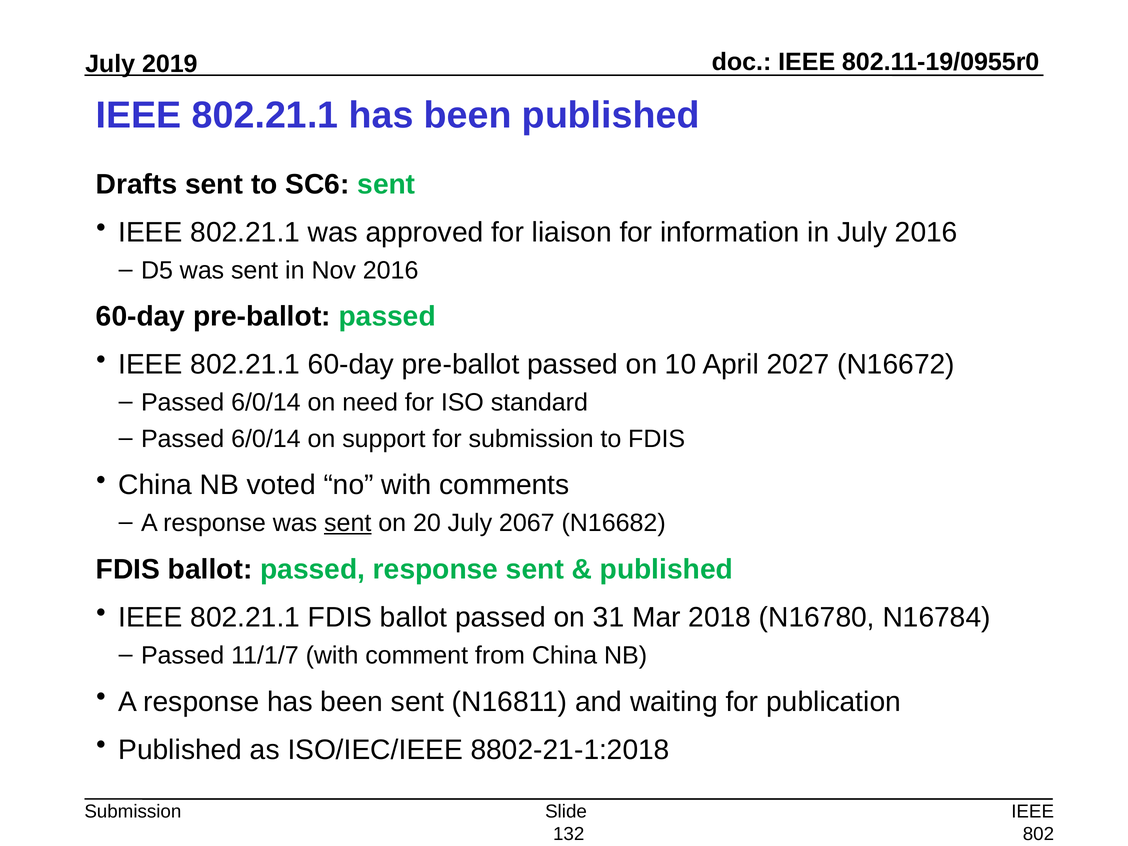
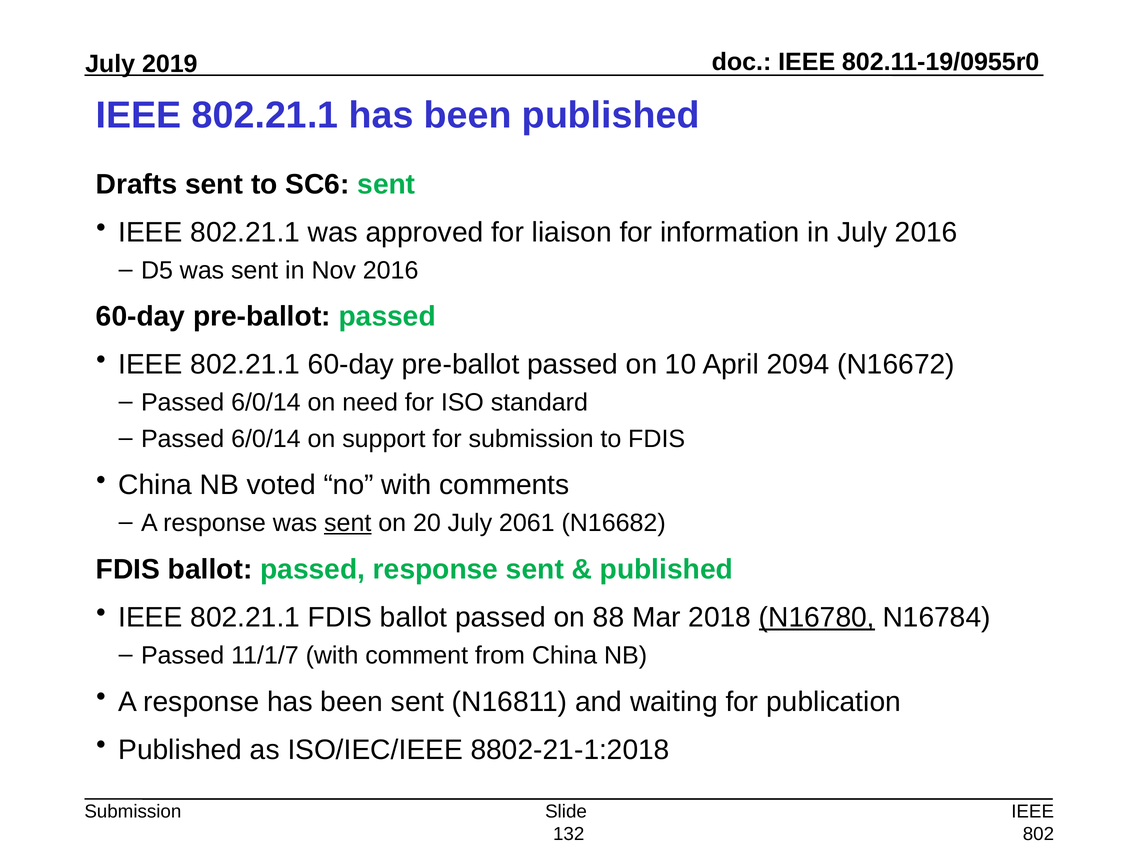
2027: 2027 -> 2094 (798, 365)
2067: 2067 -> 2061 (527, 523)
31: 31 -> 88 (609, 617)
N16780 underline: none -> present (817, 617)
